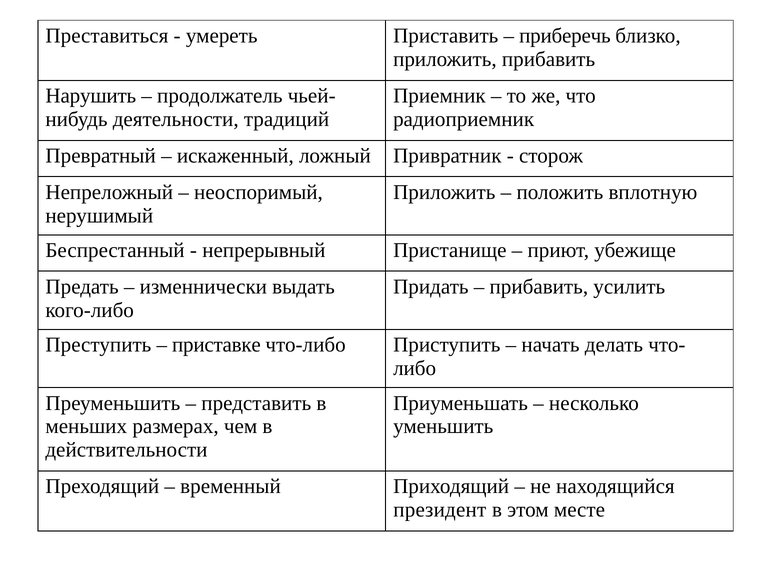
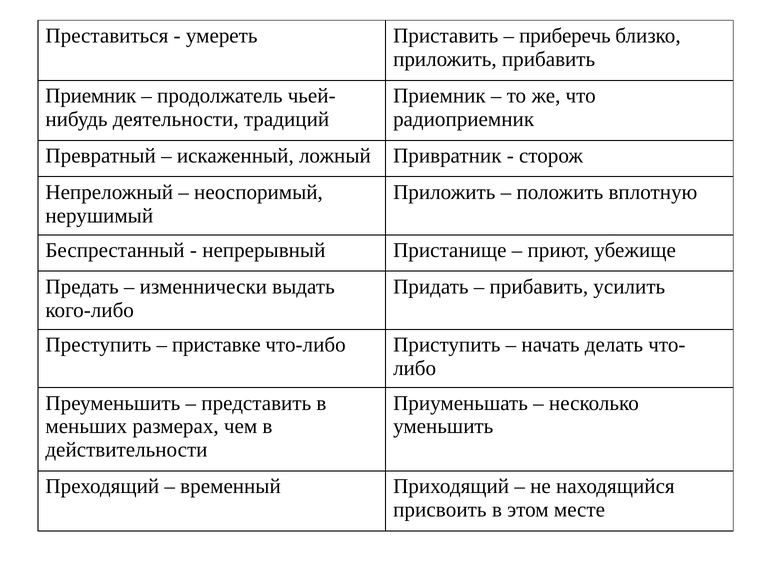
Нарушить: Нарушить -> Приемник (91, 96)
президент: президент -> присвоить (440, 509)
